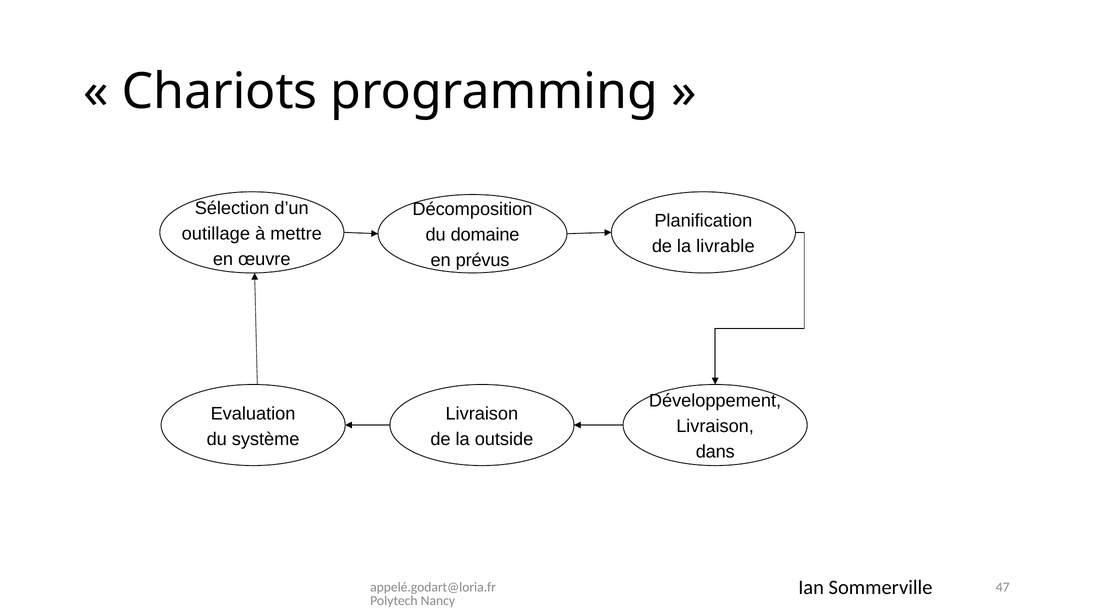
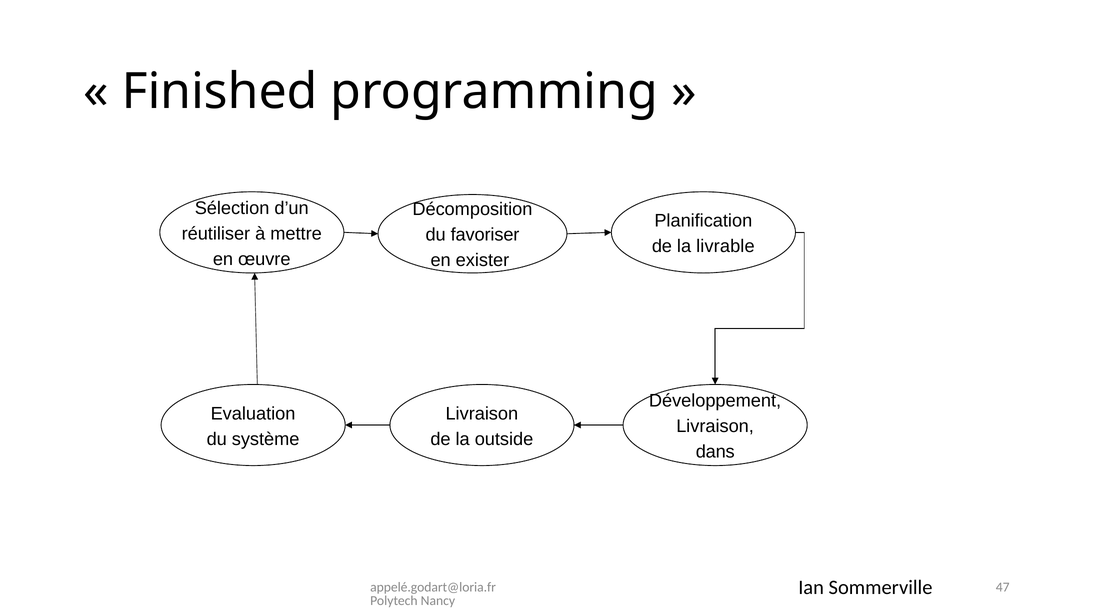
Chariots: Chariots -> Finished (220, 92)
outillage: outillage -> réutiliser (216, 234)
domaine: domaine -> favoriser (485, 235)
prévus: prévus -> exister (482, 260)
